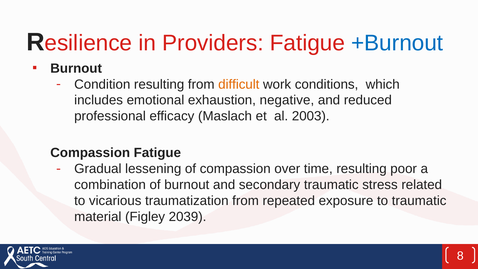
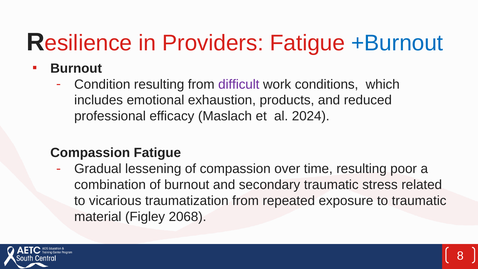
difficult colour: orange -> purple (239, 84)
negative: negative -> products (287, 100)
2003: 2003 -> 2024 (311, 116)
2039: 2039 -> 2068 (188, 217)
